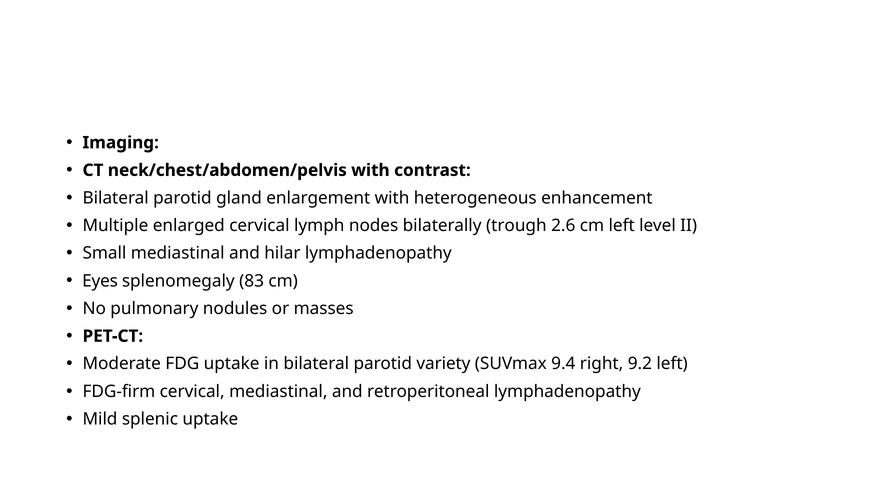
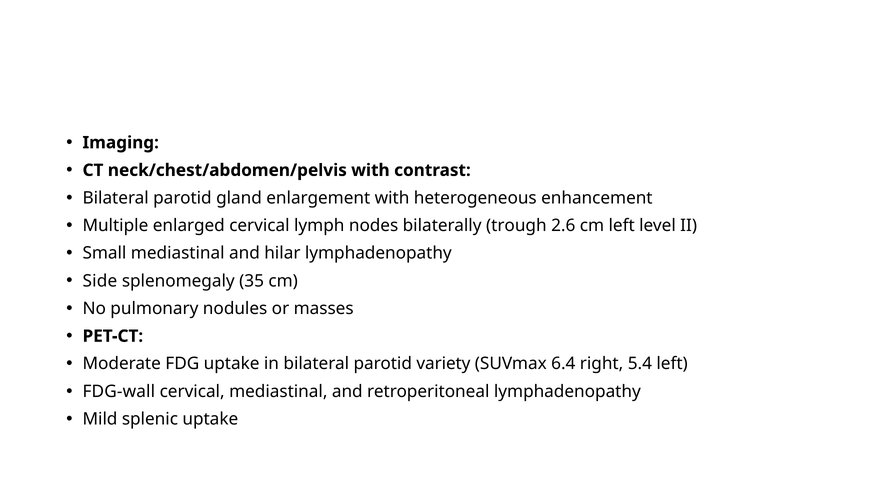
Eyes: Eyes -> Side (100, 281)
83: 83 -> 35 (252, 281)
9.4: 9.4 -> 6.4 (563, 364)
9.2: 9.2 -> 5.4 (640, 364)
FDG-firm: FDG-firm -> FDG-wall (119, 391)
